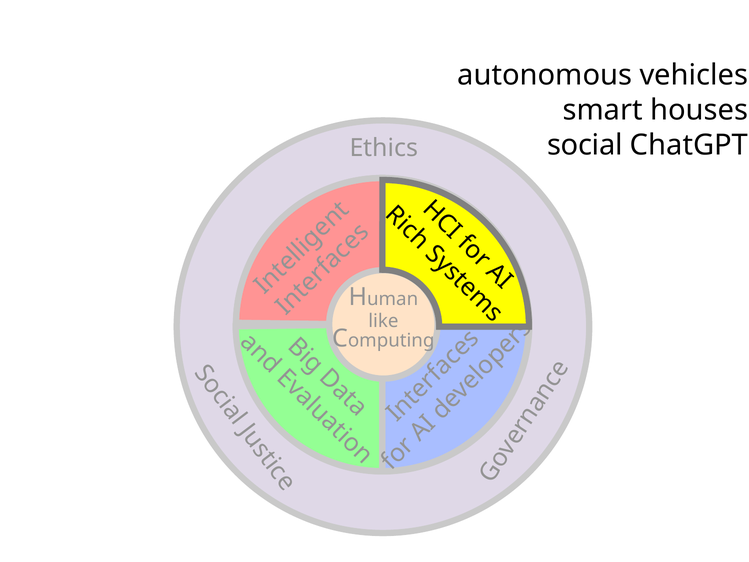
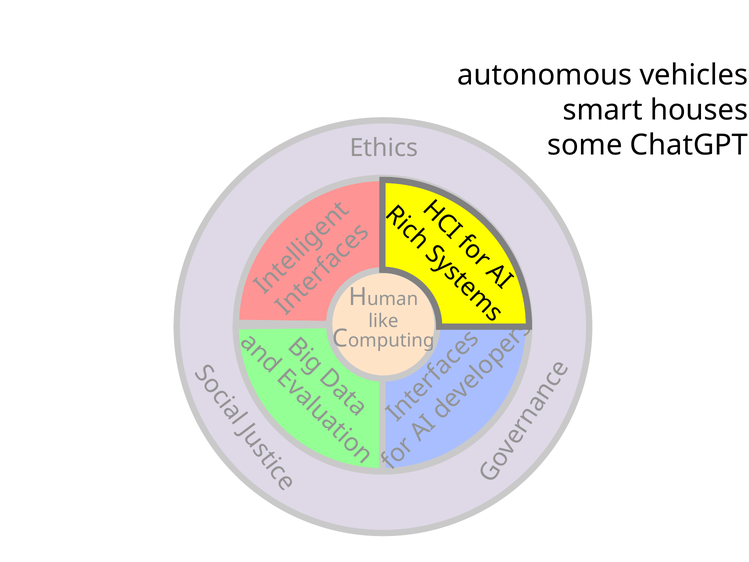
social: social -> some (585, 145)
